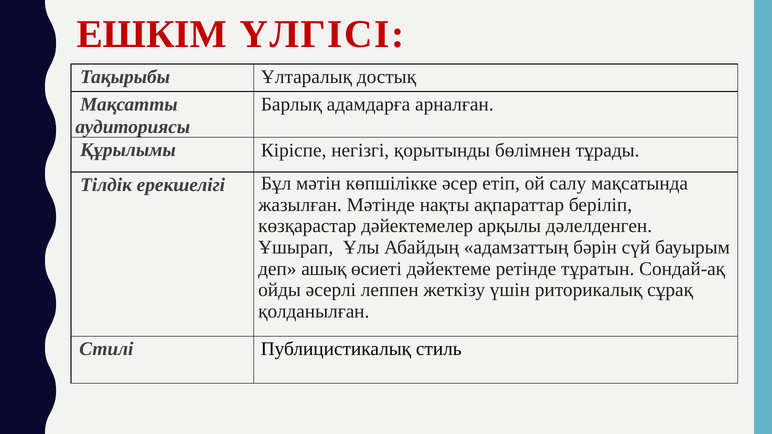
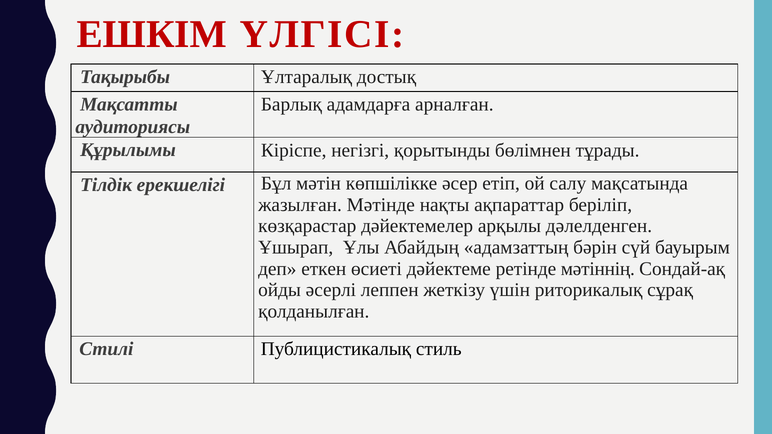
ашық: ашық -> еткен (324, 269)
тұратын: тұратын -> мәтіннің (598, 269)
